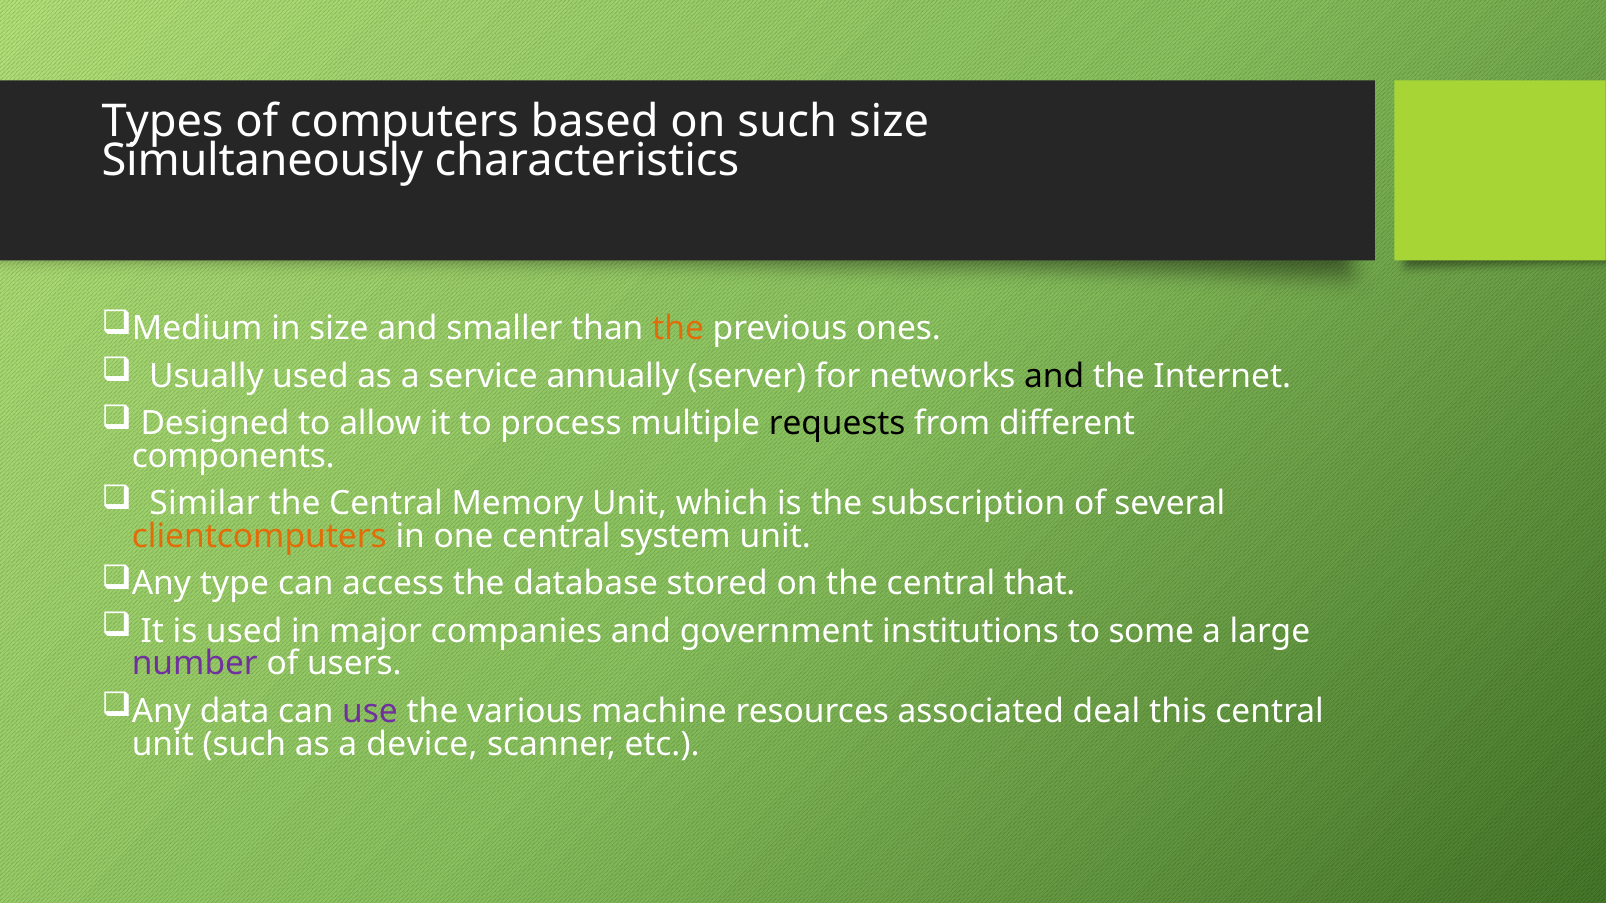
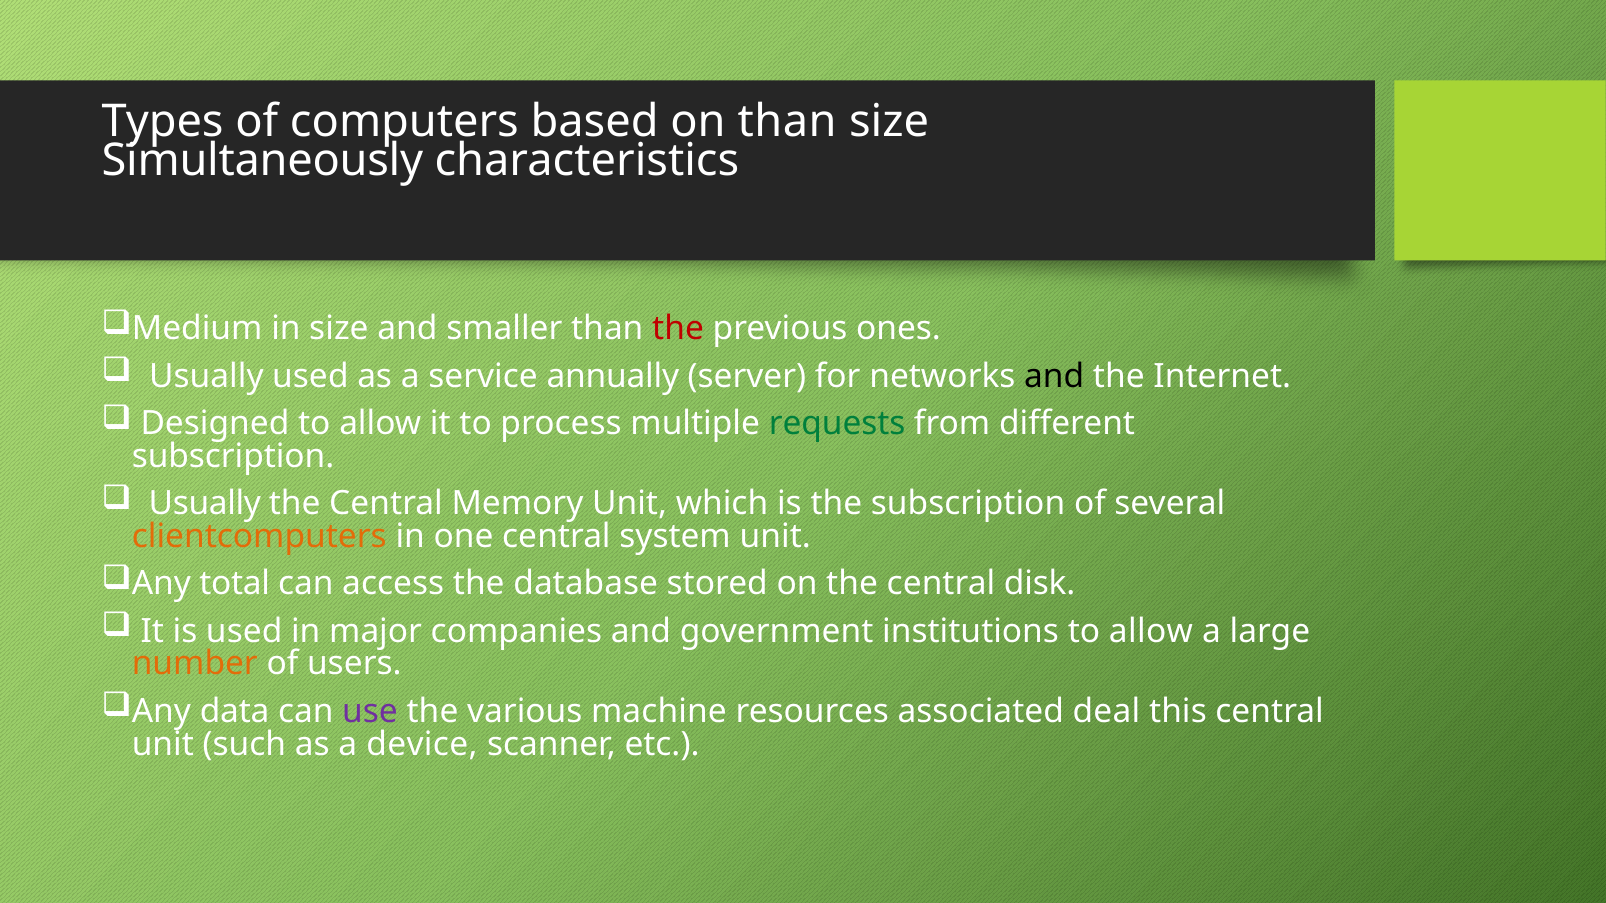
on such: such -> than (787, 122)
the colour: orange -> red (678, 329)
requests colour: black -> green (837, 424)
components: components -> subscription (233, 456)
Similar: Similar -> Usually (205, 504)
type: type -> total (235, 584)
that: that -> disk (1040, 584)
institutions to some: some -> allow (1151, 632)
number colour: purple -> orange (195, 664)
